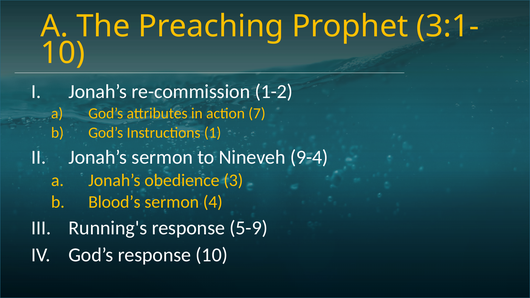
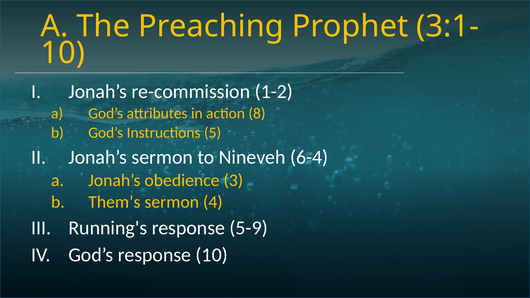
7: 7 -> 8 (257, 113)
1: 1 -> 5 (213, 133)
9-4: 9-4 -> 6-4 (309, 157)
Blood’s: Blood’s -> Them’s (114, 202)
